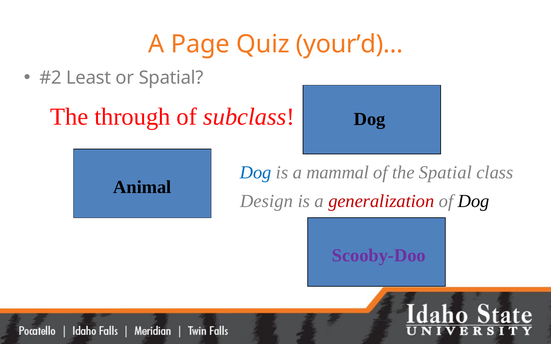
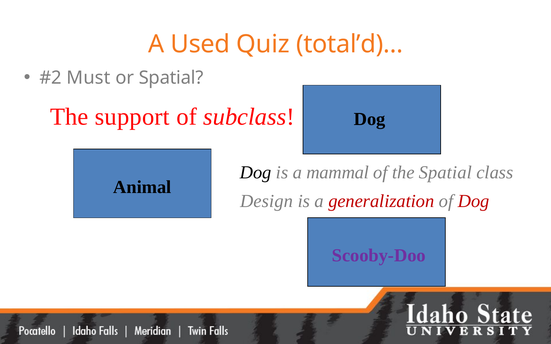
Page: Page -> Used (200, 44)
your’d)…: your’d)… -> total’d)… (350, 44)
Least: Least -> Must (88, 78)
through: through -> support (132, 117)
Dog colour: blue -> black (256, 173)
Dog colour: black -> red (474, 201)
